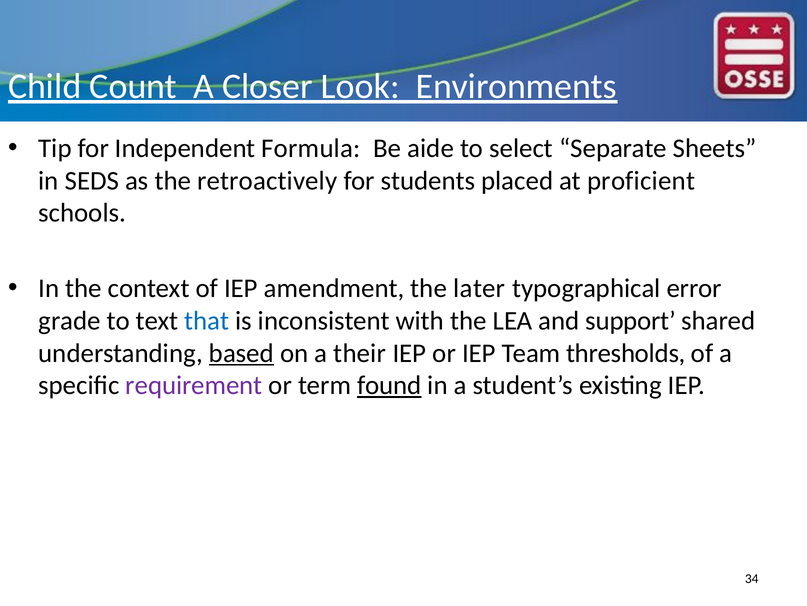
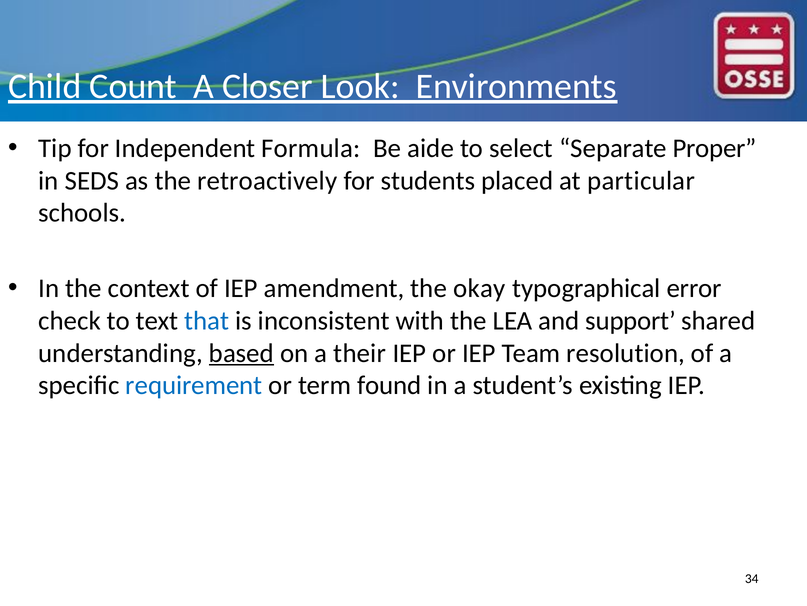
Sheets: Sheets -> Proper (715, 148)
proficient: proficient -> particular (641, 181)
later: later -> okay (479, 288)
grade: grade -> check (70, 320)
thresholds: thresholds -> resolution (626, 353)
requirement colour: purple -> blue (194, 385)
found underline: present -> none (389, 385)
